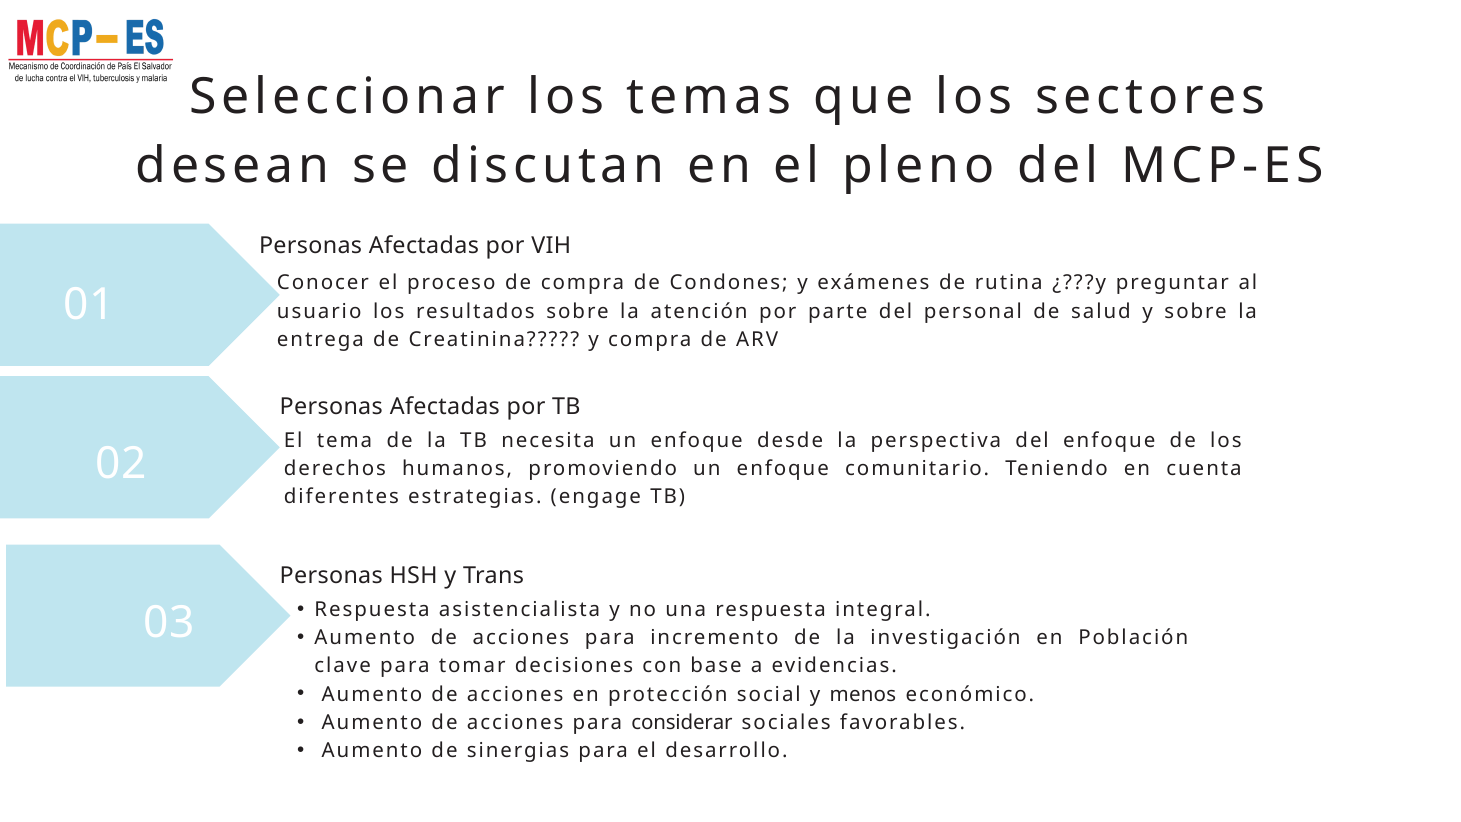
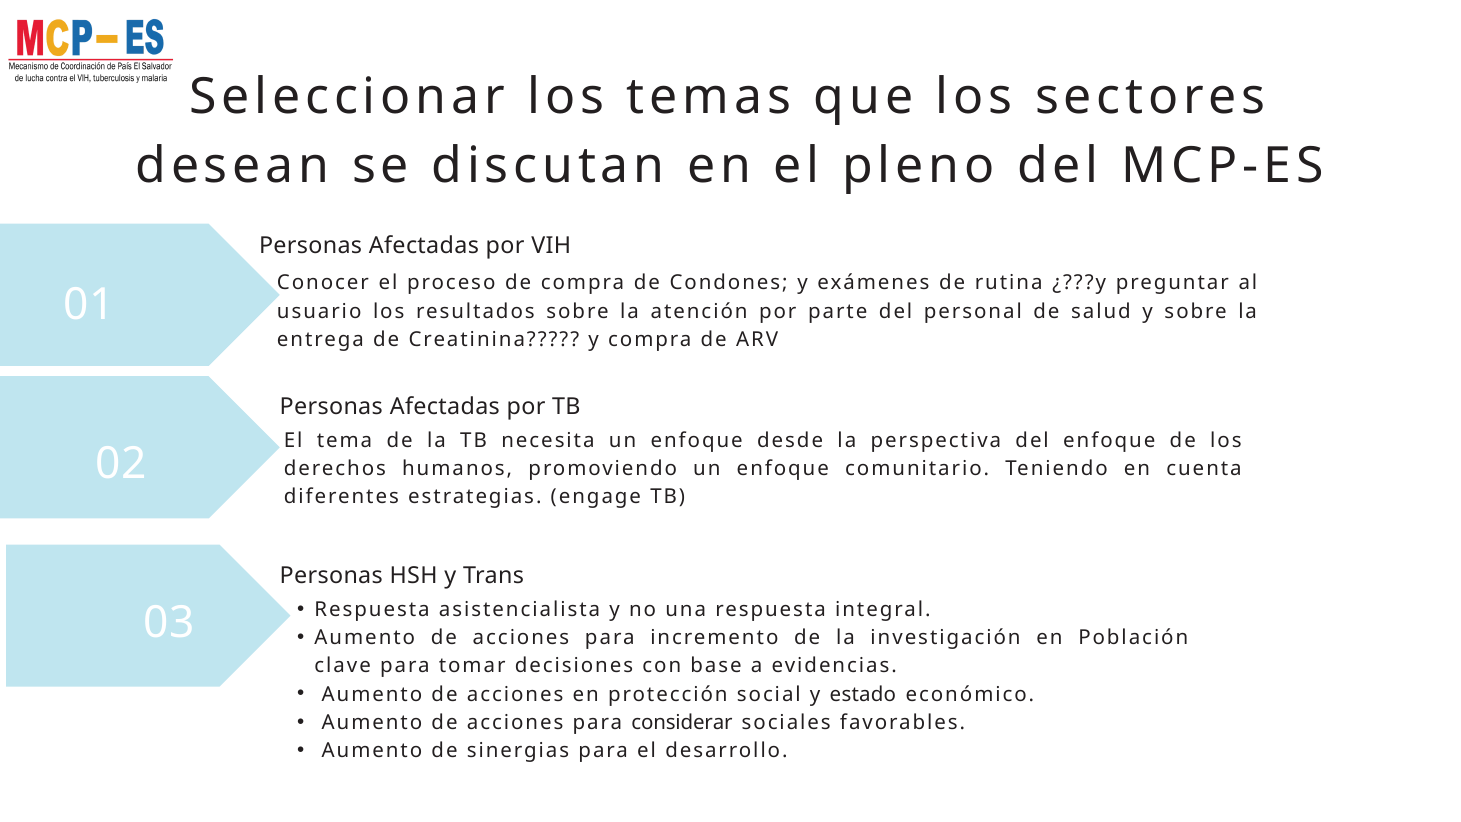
menos: menos -> estado (863, 694)
